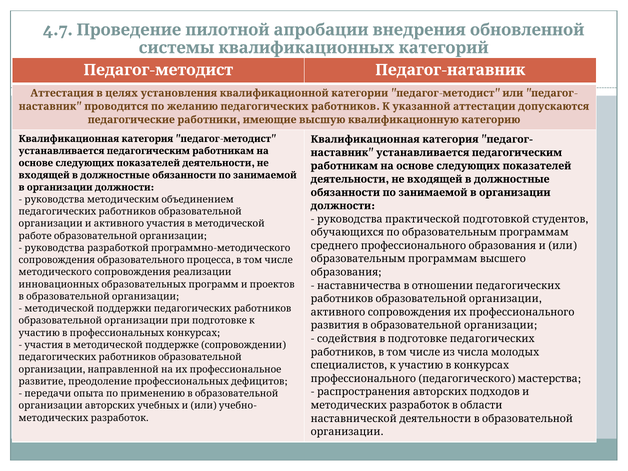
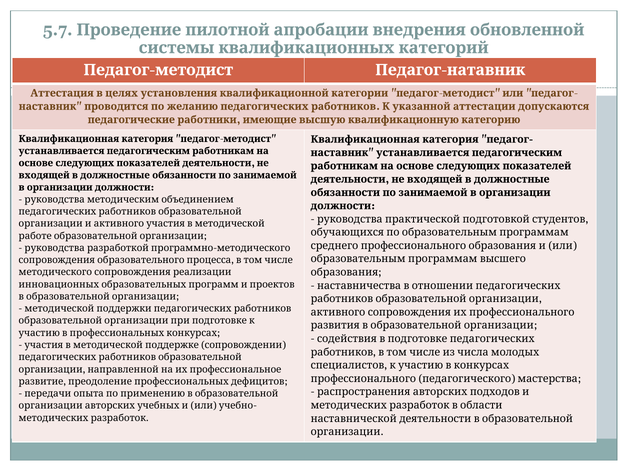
4.7: 4.7 -> 5.7 (58, 30)
